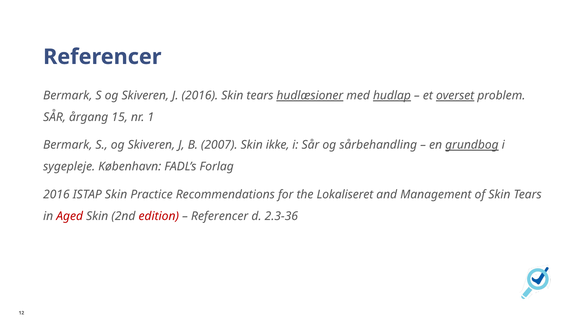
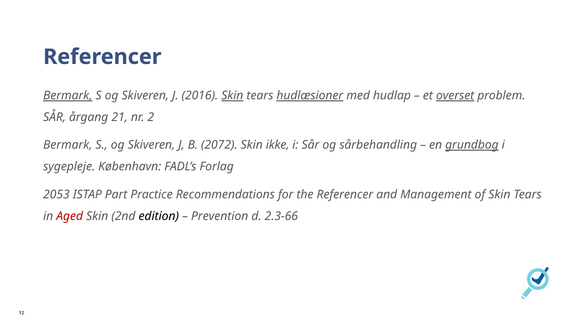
Bermark underline: none -> present (68, 96)
Skin underline: none -> present (232, 96)
hudlap underline: present -> none (392, 96)
15: 15 -> 21 (120, 117)
1: 1 -> 2 (151, 117)
2007: 2007 -> 2072 (219, 145)
2016: 2016 -> 2053 (56, 194)
ISTAP Skin: Skin -> Part (116, 194)
the Lokaliseret: Lokaliseret -> Referencer (345, 194)
edition colour: red -> black (159, 216)
Referencer: Referencer -> Prevention (220, 216)
2.3-36: 2.3-36 -> 2.3-66 (281, 216)
